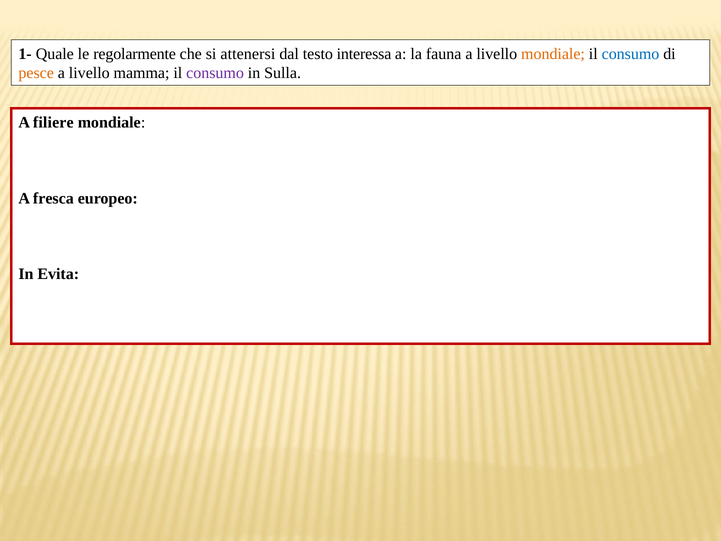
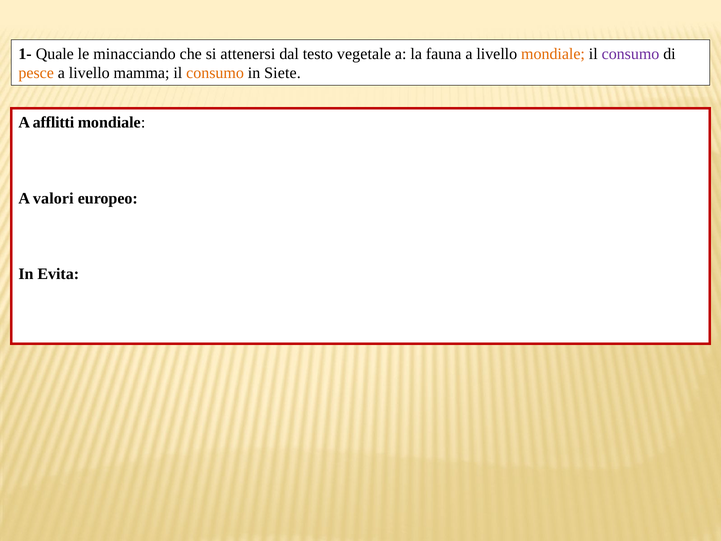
regolarmente: regolarmente -> minacciando (134, 54)
interessa: interessa -> vegetale (364, 54)
consumo colour: blue -> purple (631, 54)
consumo colour: purple -> orange (215, 73)
Sulla: Sulla -> Siete (283, 73)
filiere: filiere -> afflitti (53, 122)
fresca: fresca -> valori (53, 198)
